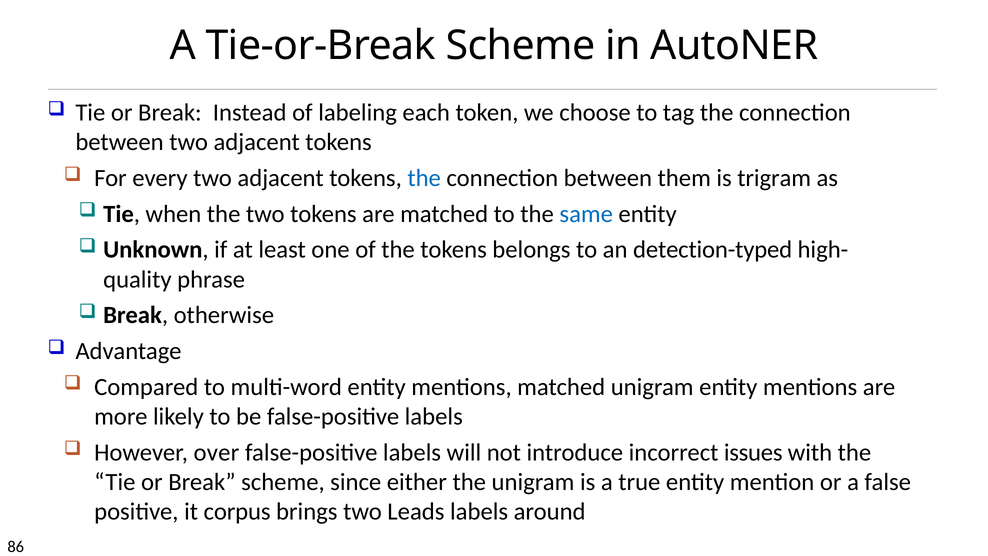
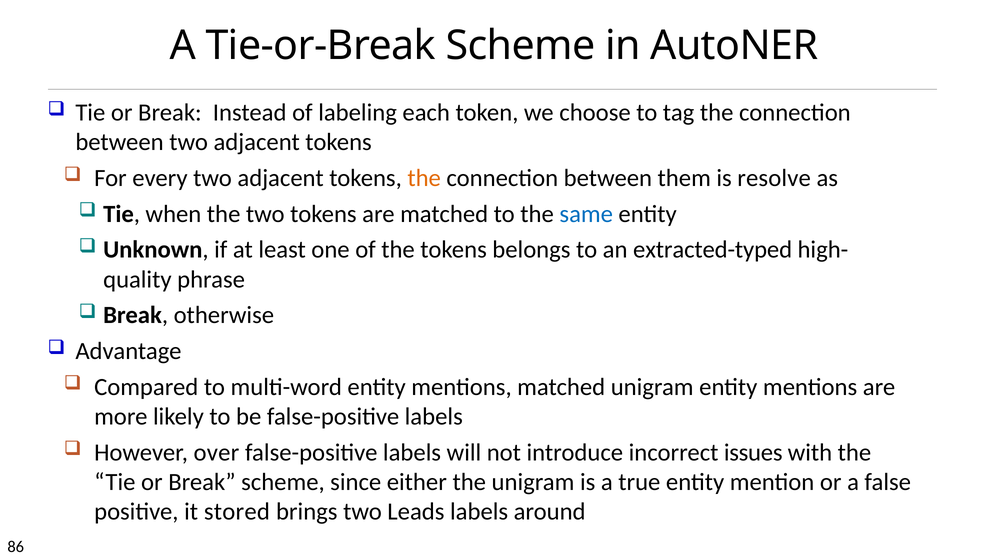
the colour: blue -> orange (424, 178)
trigram: trigram -> resolve (774, 178)
detection-typed: detection-typed -> extracted-typed (713, 250)
corpus: corpus -> stored (237, 512)
